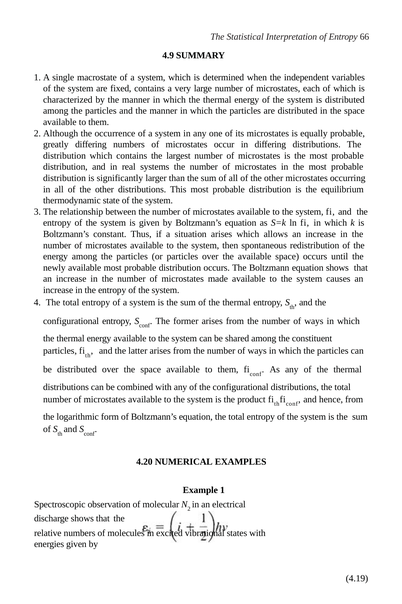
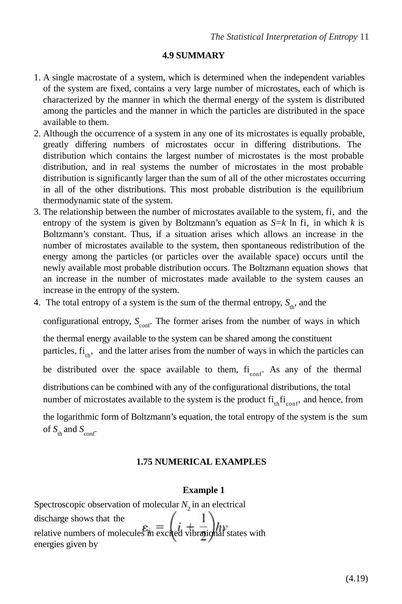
66: 66 -> 11 (365, 37)
4.20: 4.20 -> 1.75 (144, 461)
